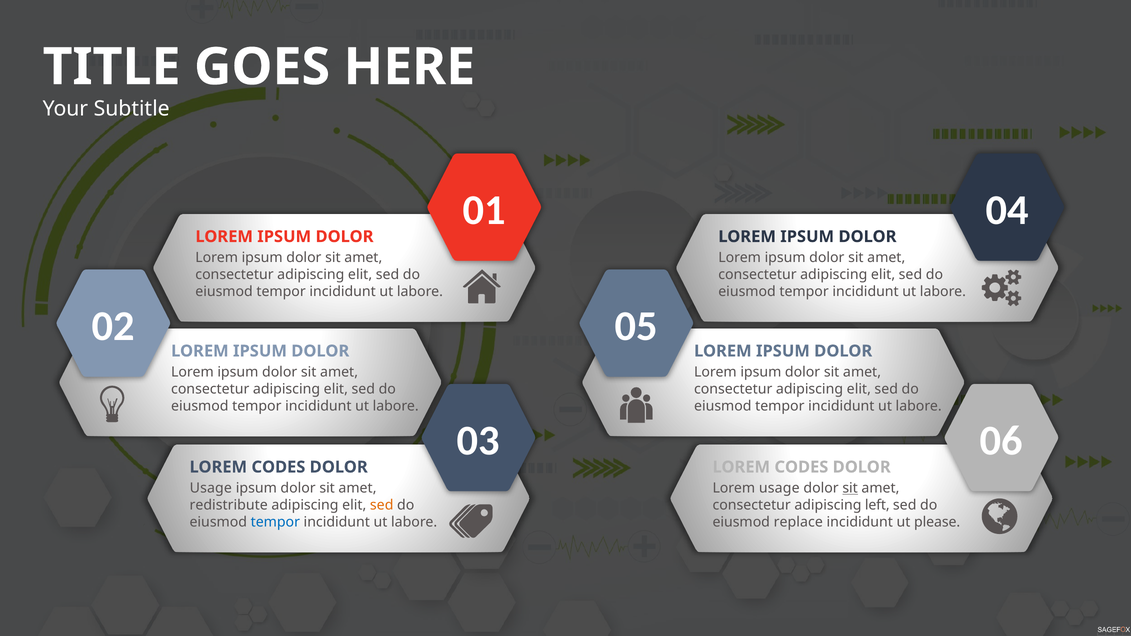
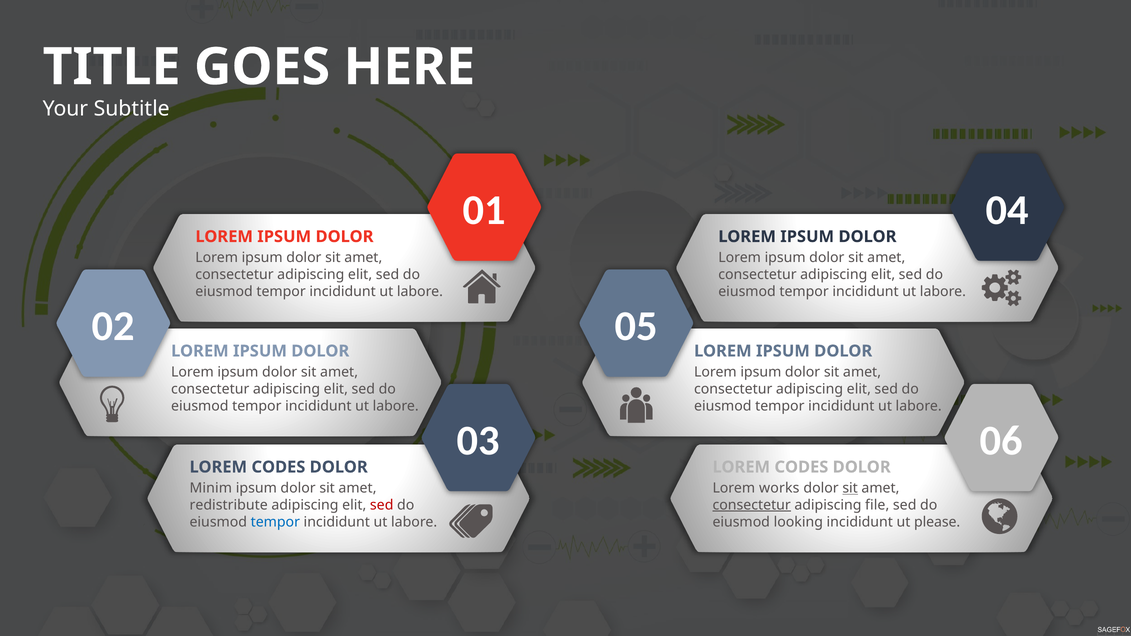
Usage: Usage -> Minim (211, 488)
Lorem usage: usage -> works (779, 488)
sed colour: orange -> red (382, 505)
consectetur underline: none -> present (752, 505)
left: left -> file (877, 505)
replace: replace -> looking (798, 522)
